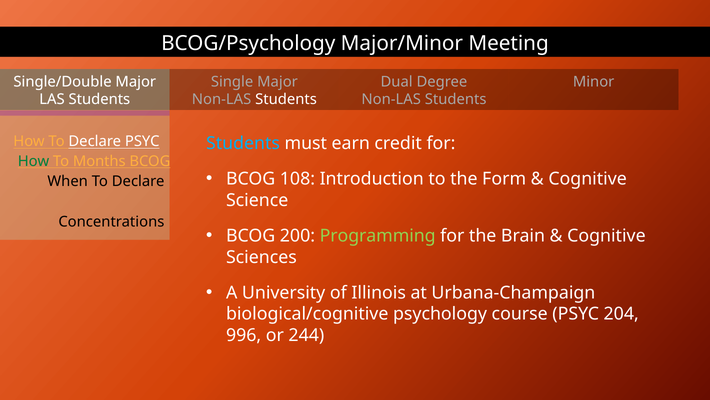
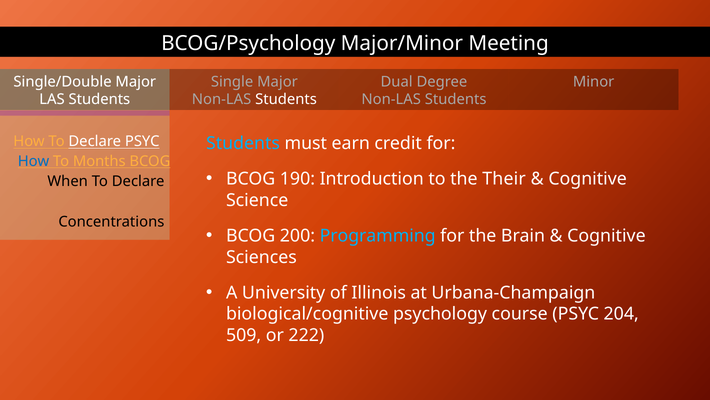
How colour: green -> blue (33, 161)
108: 108 -> 190 (297, 179)
Form: Form -> Their (504, 179)
Programming colour: light green -> light blue (378, 235)
996: 996 -> 509 (244, 335)
244: 244 -> 222 (306, 335)
